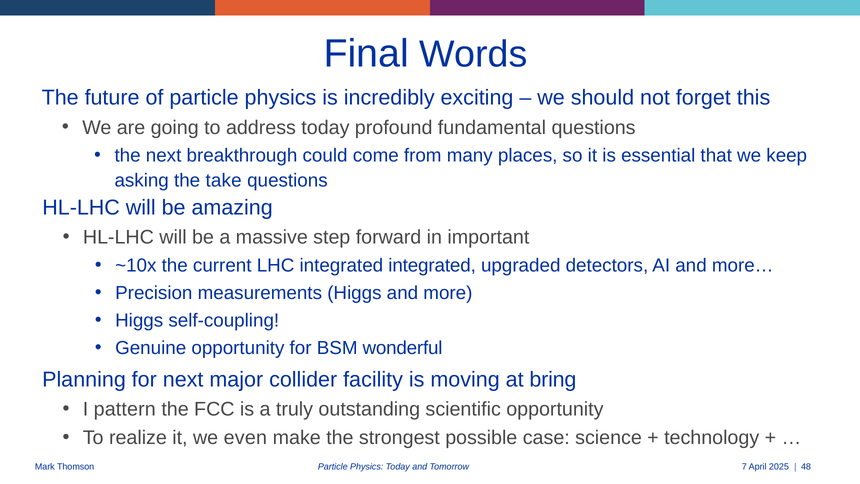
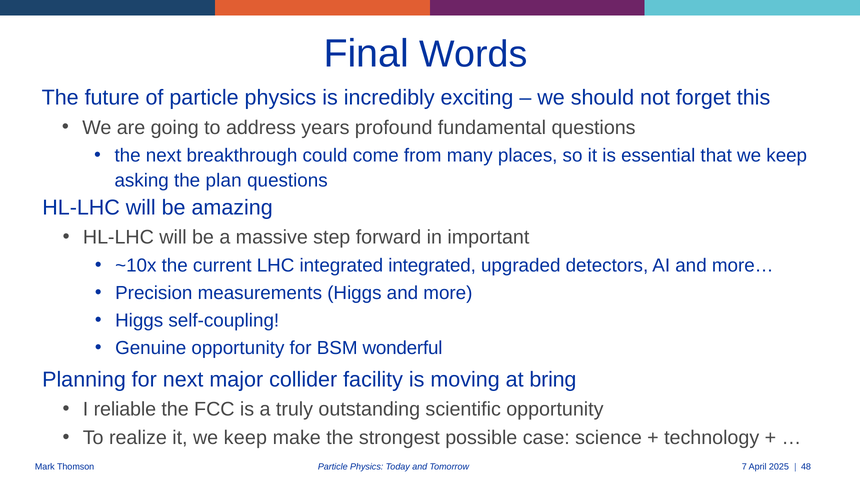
address today: today -> years (325, 127)
take: take -> plan (224, 180)
pattern: pattern -> reliable (125, 409)
it we even: even -> keep (245, 438)
